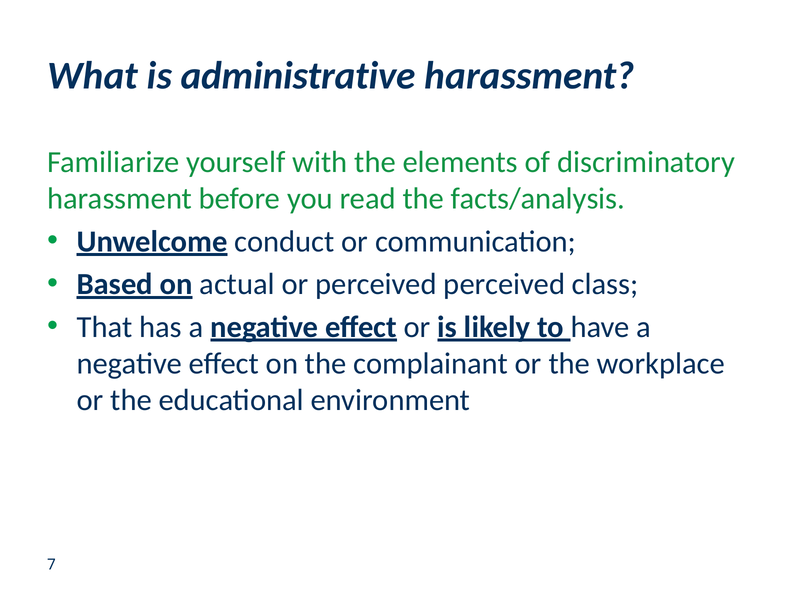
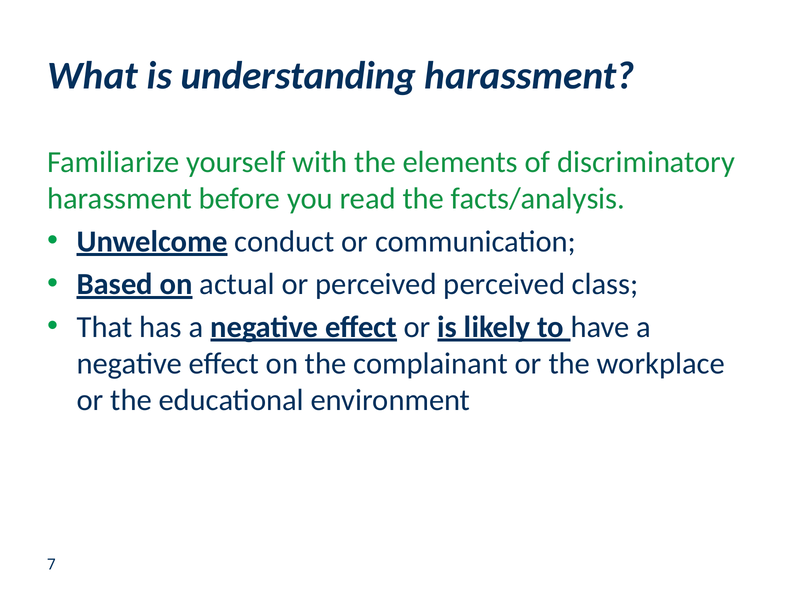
administrative: administrative -> understanding (298, 76)
